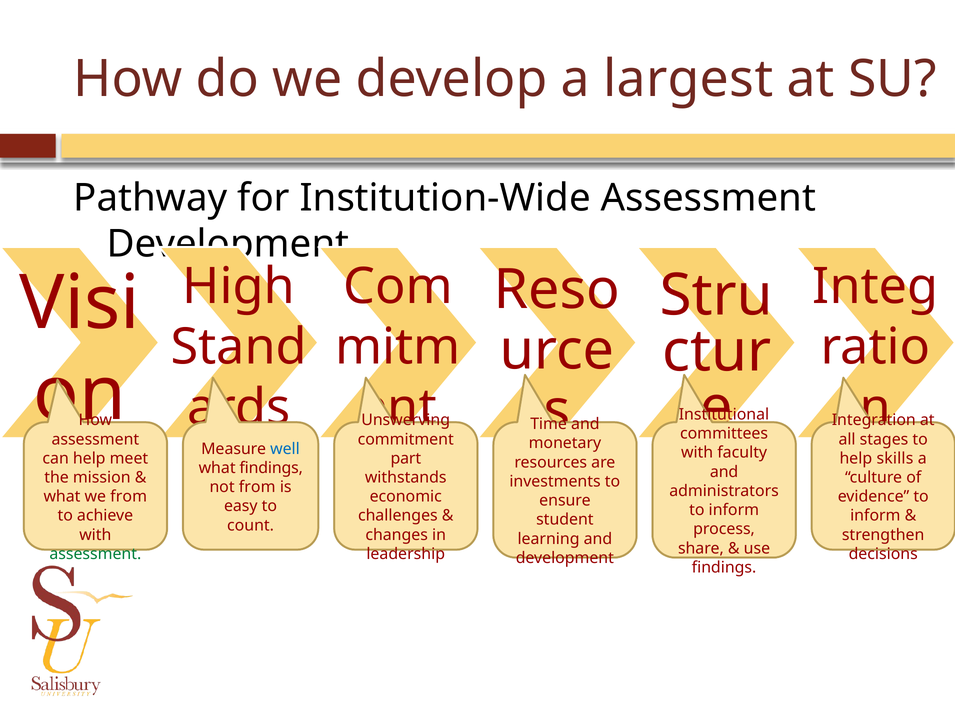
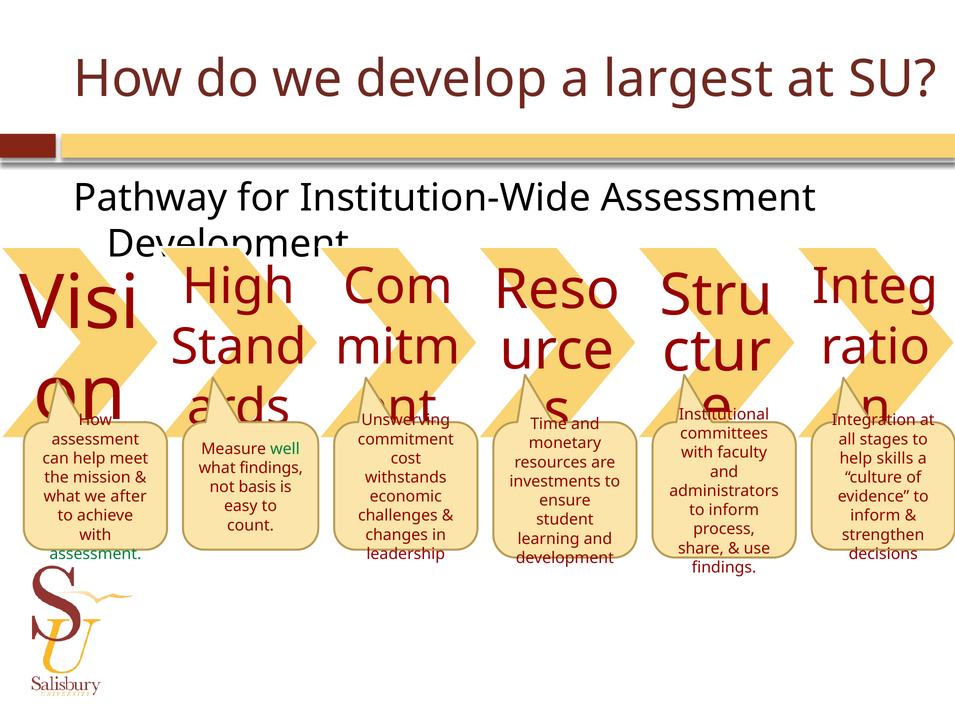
well colour: blue -> green (285, 448)
part: part -> cost (406, 458)
not from: from -> basis (257, 487)
we from: from -> after (129, 496)
